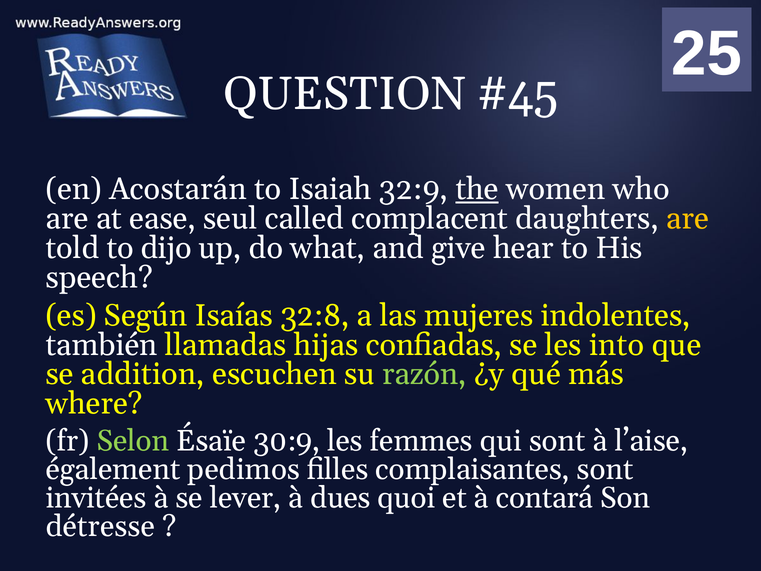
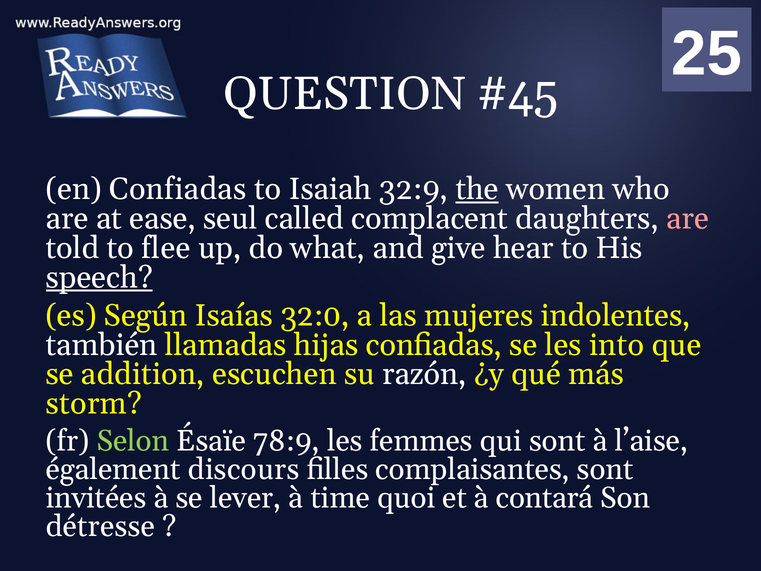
en Acostarán: Acostarán -> Confiadas (178, 189)
are colour: yellow -> pink (688, 219)
dijo: dijo -> flee (166, 248)
speech underline: none -> present (99, 277)
32:8: 32:8 -> 32:0 (315, 315)
razón colour: light green -> white (425, 374)
where: where -> storm (94, 404)
30:9: 30:9 -> 78:9 (287, 441)
pedimos: pedimos -> discours (244, 469)
dues: dues -> time (340, 498)
